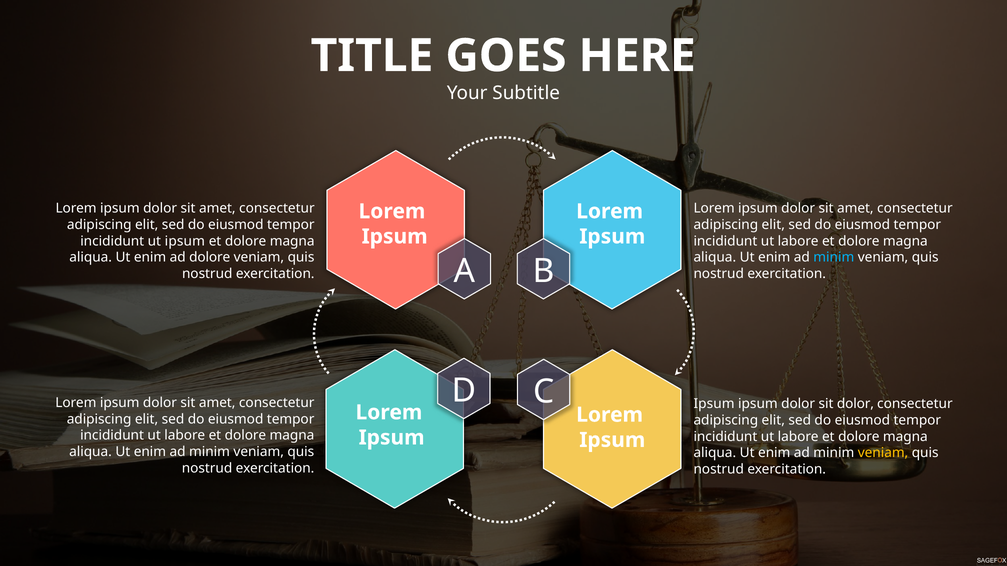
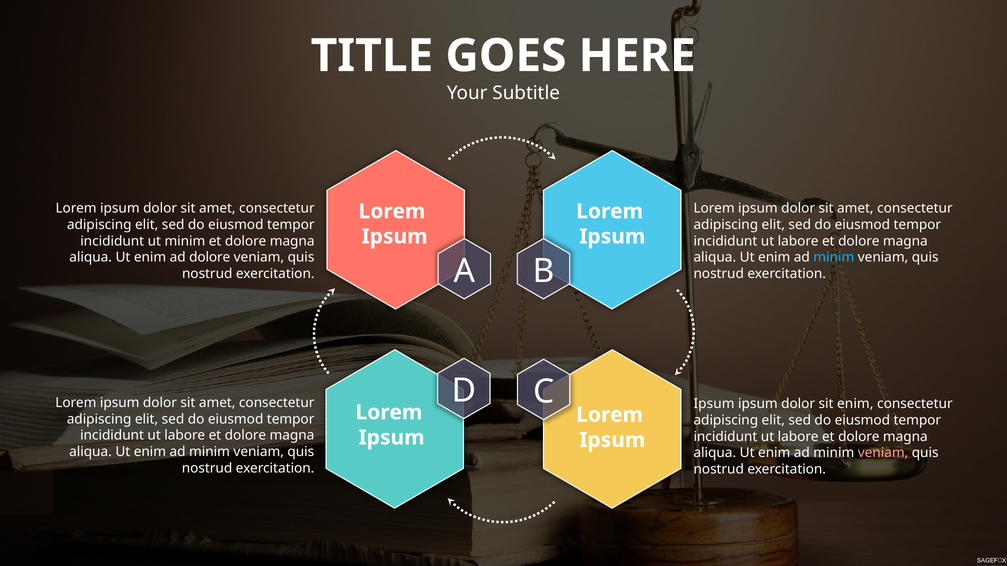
ut ipsum: ipsum -> minim (185, 241)
sit dolor: dolor -> enim (855, 404)
veniam colour: yellow -> pink (883, 453)
